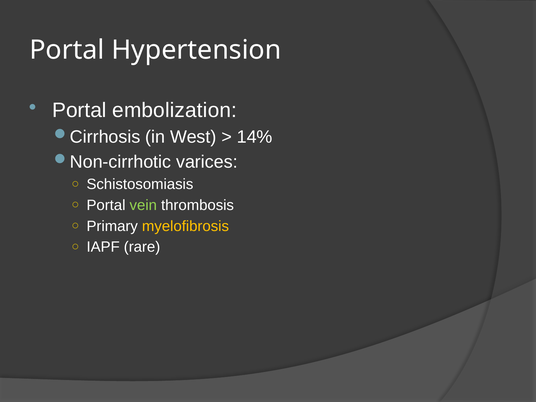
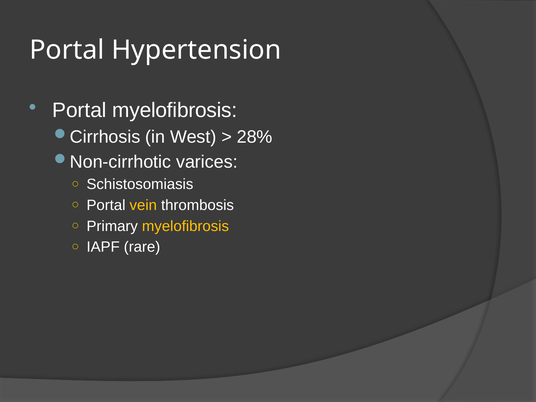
Portal embolization: embolization -> myelofibrosis (175, 110)
14%: 14% -> 28% (255, 137)
vein colour: light green -> yellow (143, 205)
